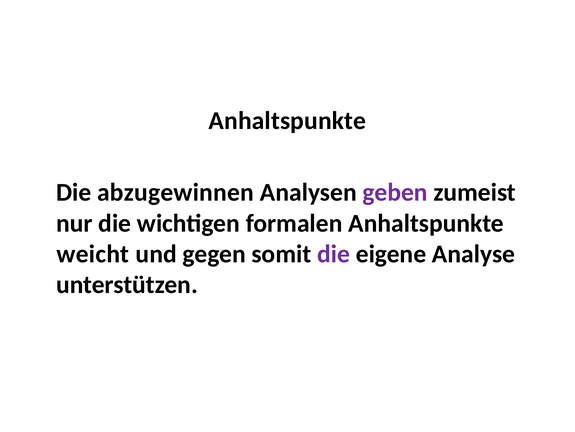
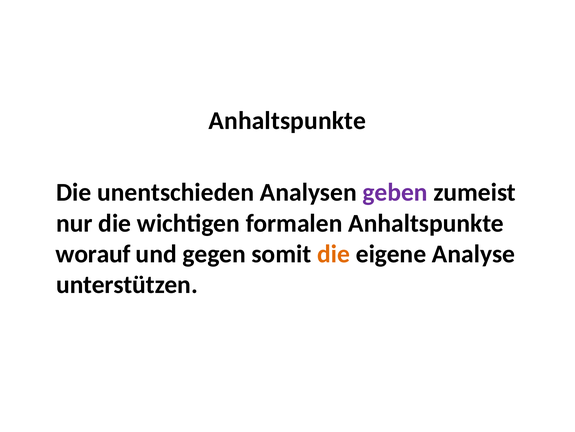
abzugewinnen: abzugewinnen -> unentschieden (176, 192)
weicht: weicht -> worauf (93, 254)
die colour: purple -> orange (334, 254)
